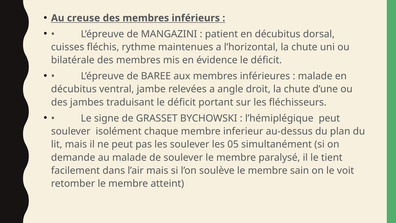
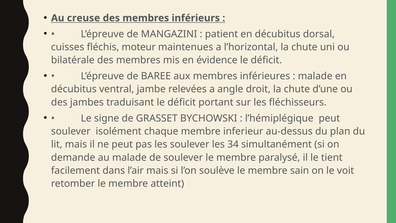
rythme: rythme -> moteur (139, 47)
05: 05 -> 34 (233, 144)
